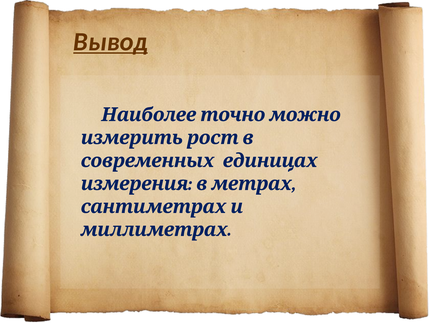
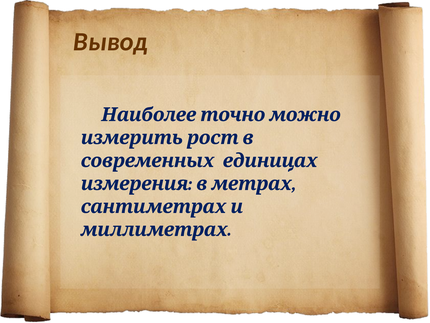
Вывод underline: present -> none (110, 42)
